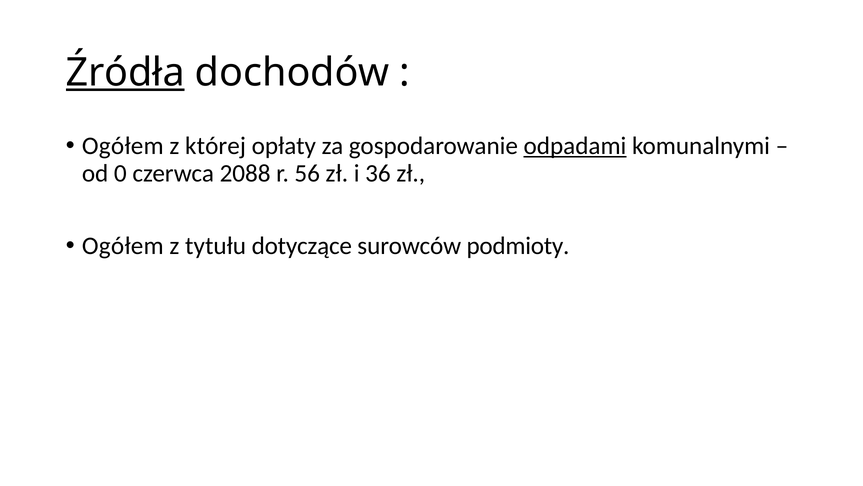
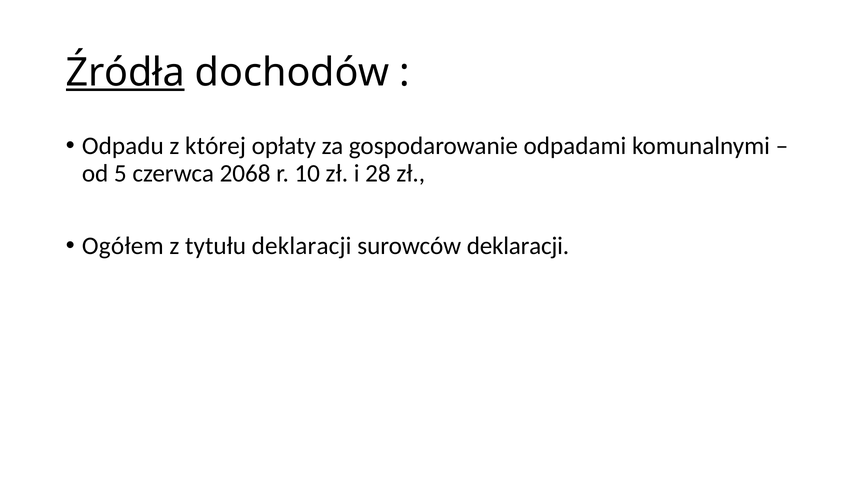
Ogółem: Ogółem -> Odpadu (123, 146)
odpadami underline: present -> none (575, 146)
0: 0 -> 5 (120, 173)
2088: 2088 -> 2068 (245, 173)
56: 56 -> 10 (307, 173)
36: 36 -> 28 (378, 173)
tytułu dotyczące: dotyczące -> deklaracji (302, 245)
surowców podmioty: podmioty -> deklaracji (518, 245)
